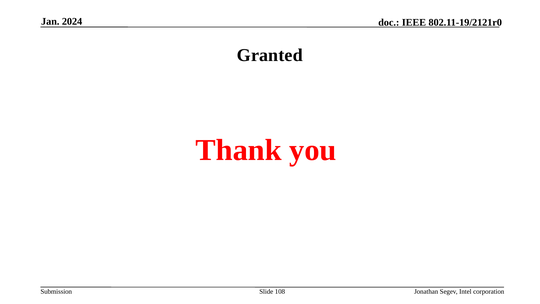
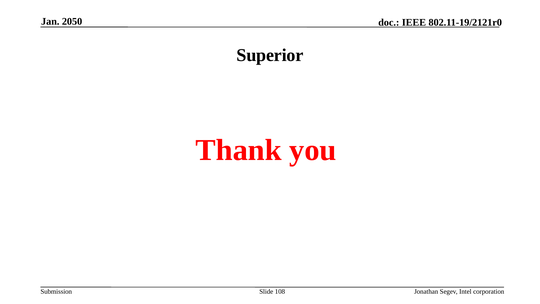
2024: 2024 -> 2050 (72, 21)
Granted: Granted -> Superior (270, 55)
